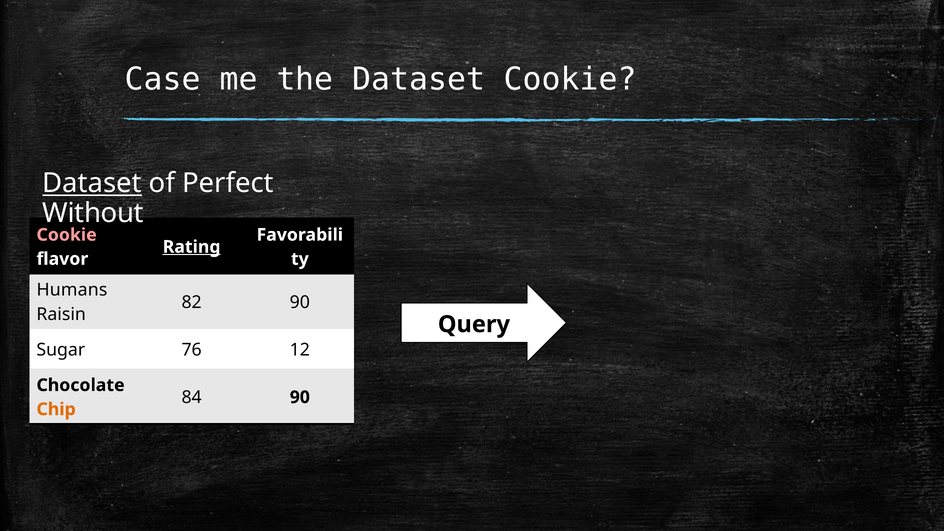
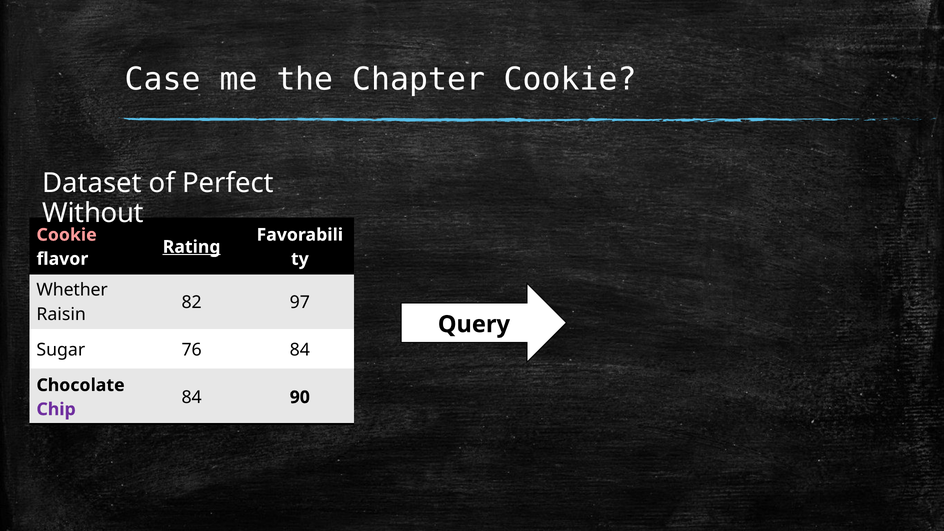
the Dataset: Dataset -> Chapter (419, 80)
Dataset underline: present -> none (92, 183)
Humans: Humans -> Whether (72, 290)
82 90: 90 -> 97 (300, 302)
76 12: 12 -> 84 (300, 350)
Chip colour: orange -> purple (56, 409)
